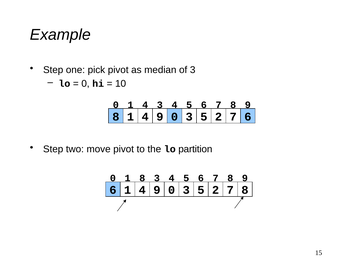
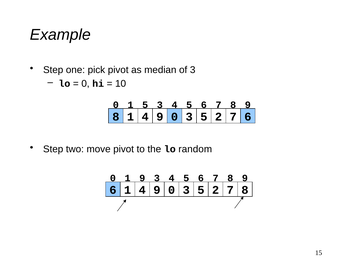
0 1 4: 4 -> 5 (145, 105)
partition: partition -> random (195, 149)
1 8: 8 -> 9 (142, 178)
